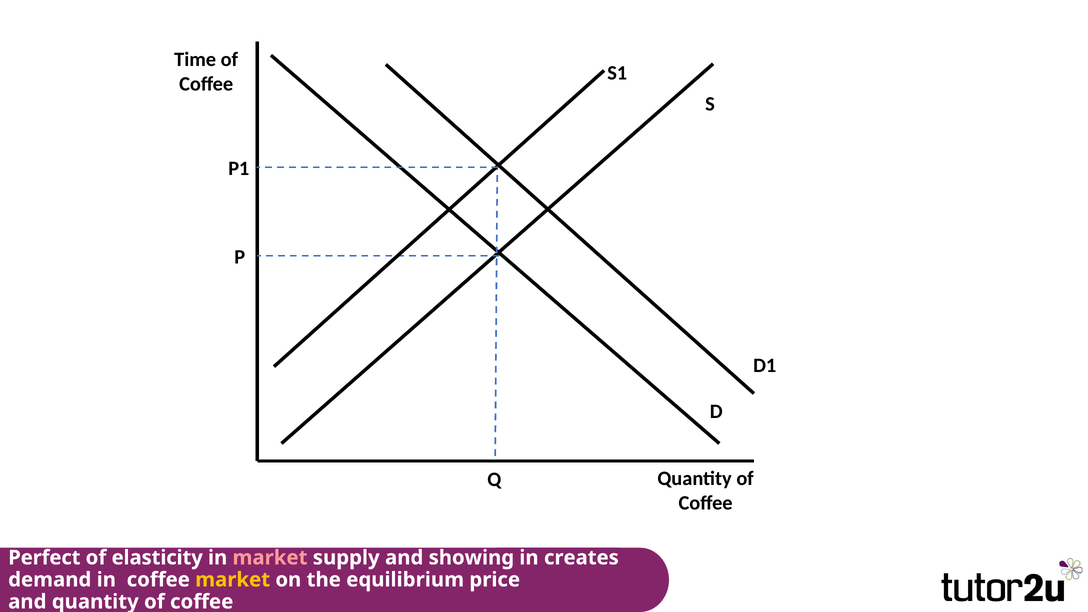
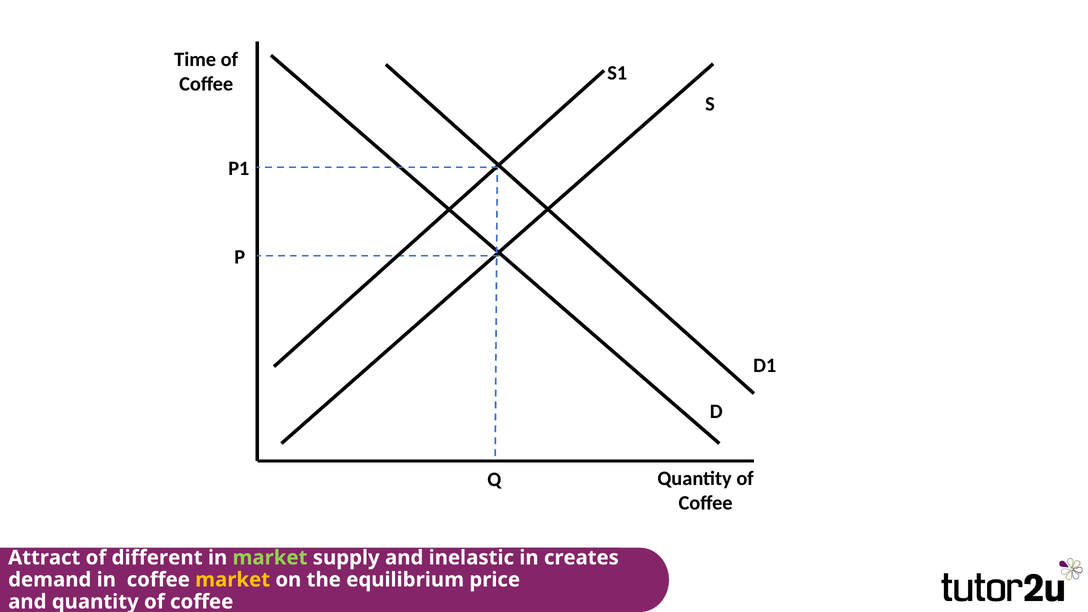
Perfect: Perfect -> Attract (44, 558)
elasticity: elasticity -> different (157, 558)
market colour: pink -> light green (270, 558)
showing: showing -> inelastic (471, 558)
